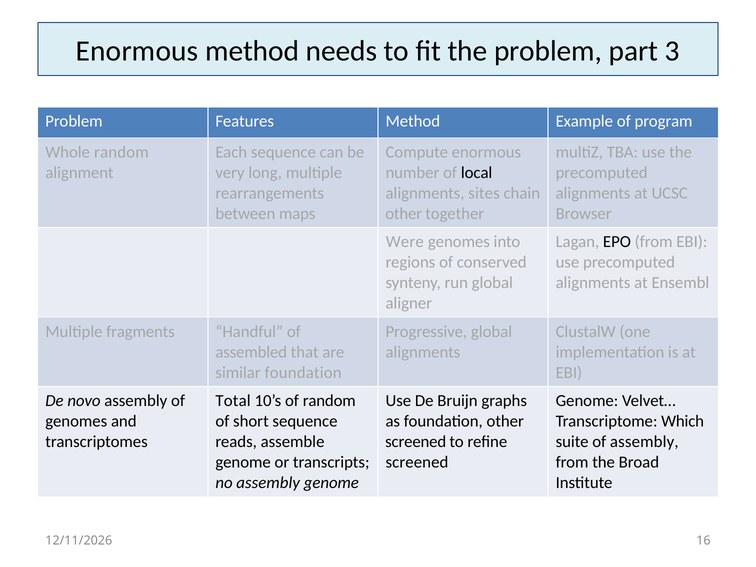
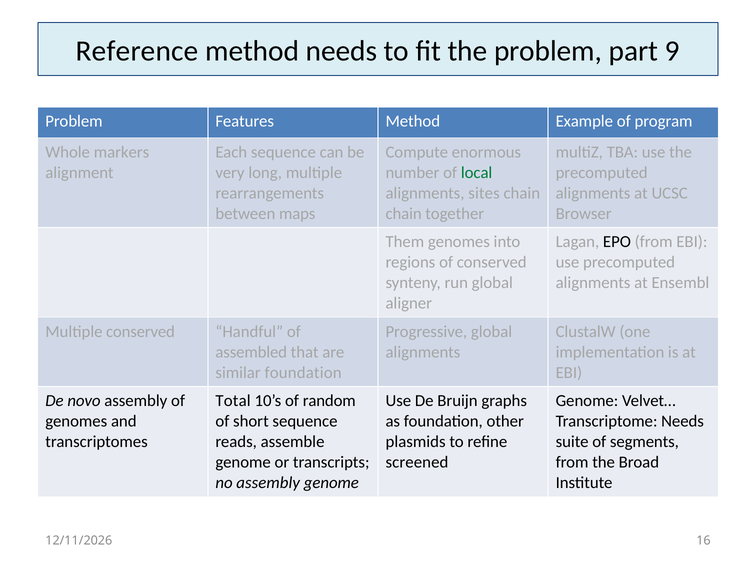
Enormous: Enormous -> Reference (137, 51)
3: 3 -> 9 (672, 51)
Whole random: random -> markers (122, 152)
local colour: black -> green (477, 173)
other: other -> chain (404, 214)
Were: Were -> Them (405, 242)
Multiple fragments: fragments -> conserved (140, 331)
Which: Which -> Needs (683, 421)
screened: screened -> plasmids (416, 442)
of assembly: assembly -> segments (644, 442)
